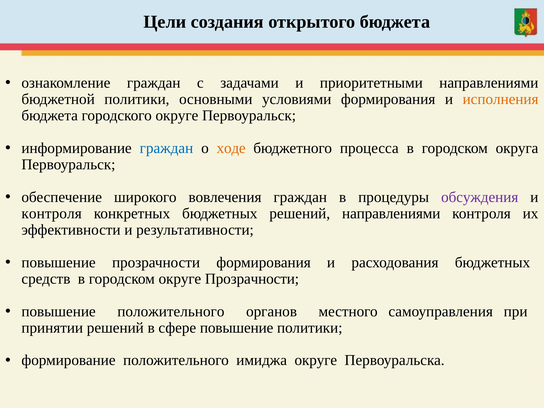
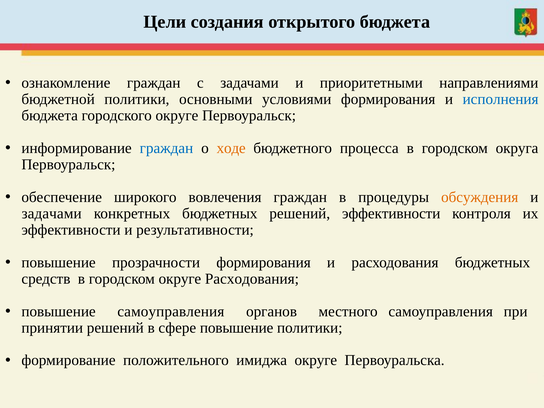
исполнения colour: orange -> blue (501, 99)
обсуждения colour: purple -> orange (480, 197)
контроля: контроля -> задачами (52, 213)
решений направлениями: направлениями -> эффективности (391, 213)
округе Прозрачности: Прозрачности -> Расходования (252, 279)
повышение положительного: положительного -> самоуправления (171, 311)
